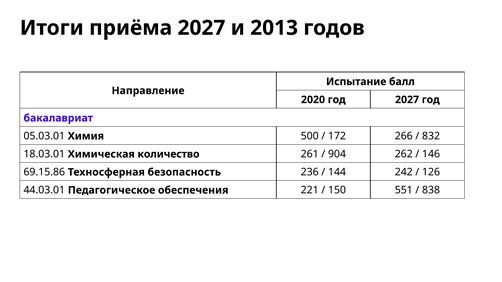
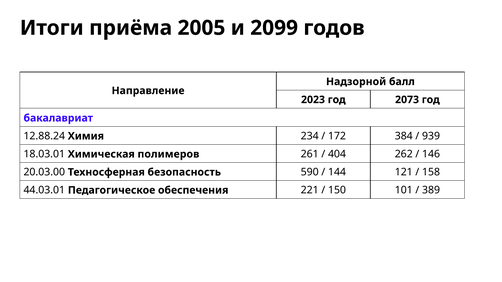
приёма 2027: 2027 -> 2005 (201, 28)
2013: 2013 -> 2099 (274, 28)
Испытание: Испытание -> Надзорной (356, 82)
2020: 2020 -> 2023 (313, 100)
год 2027: 2027 -> 2073 (407, 100)
05.03.01: 05.03.01 -> 12.88.24 (44, 136)
500: 500 -> 234 (310, 136)
266: 266 -> 384 (404, 136)
832: 832 -> 939 (431, 136)
количество: количество -> полимеров (168, 154)
904: 904 -> 404 (337, 154)
69.15.86: 69.15.86 -> 20.03.00 (44, 172)
236: 236 -> 590 (310, 172)
242: 242 -> 121 (404, 172)
126: 126 -> 158 (431, 172)
551: 551 -> 101 (404, 190)
838: 838 -> 389 (431, 190)
